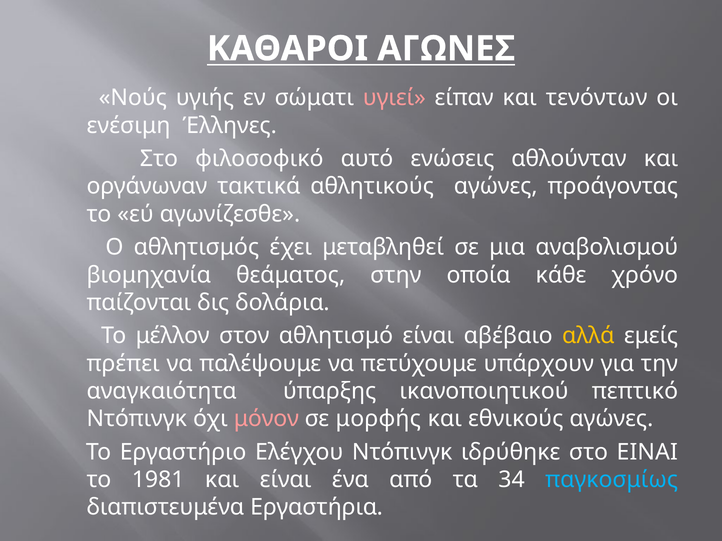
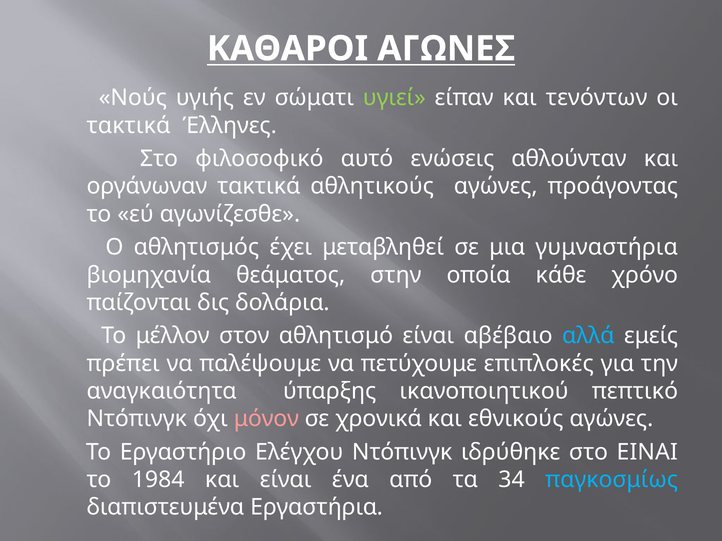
υγιεί colour: pink -> light green (394, 98)
ενέσιμη: ενέσιμη -> τακτικά (128, 126)
αναβολισμού: αναβολισμού -> γυμναστήρια (607, 248)
αλλά colour: yellow -> light blue (588, 336)
υπάρχουν: υπάρχουν -> επιπλοκές (539, 364)
μορφής: μορφής -> χρονικά (378, 419)
1981: 1981 -> 1984 (158, 480)
